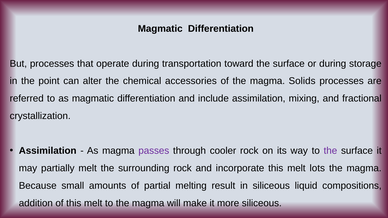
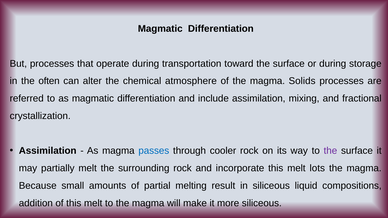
point: point -> often (49, 81)
accessories: accessories -> atmosphere (191, 81)
passes colour: purple -> blue (154, 151)
